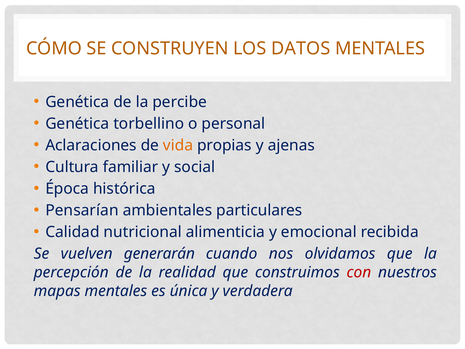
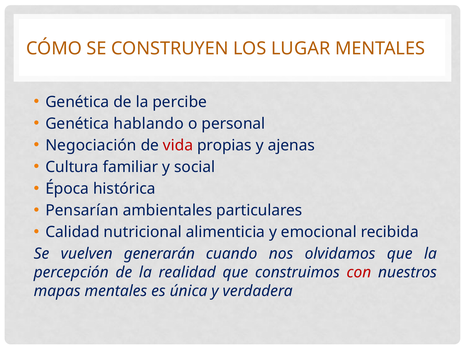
DATOS: DATOS -> LUGAR (301, 48)
torbellino: torbellino -> hablando (149, 124)
Aclaraciones: Aclaraciones -> Negociación (91, 145)
vida colour: orange -> red (178, 145)
